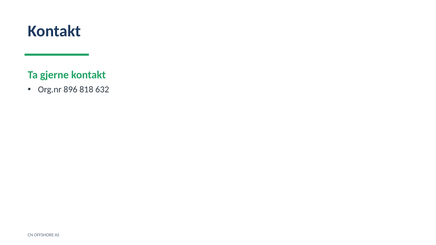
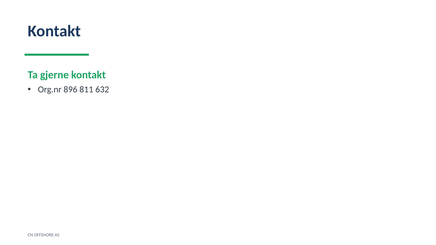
818: 818 -> 811 (86, 90)
